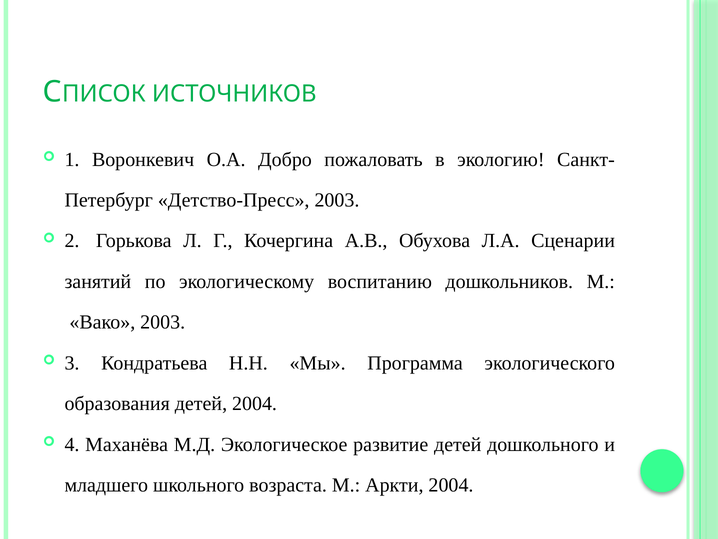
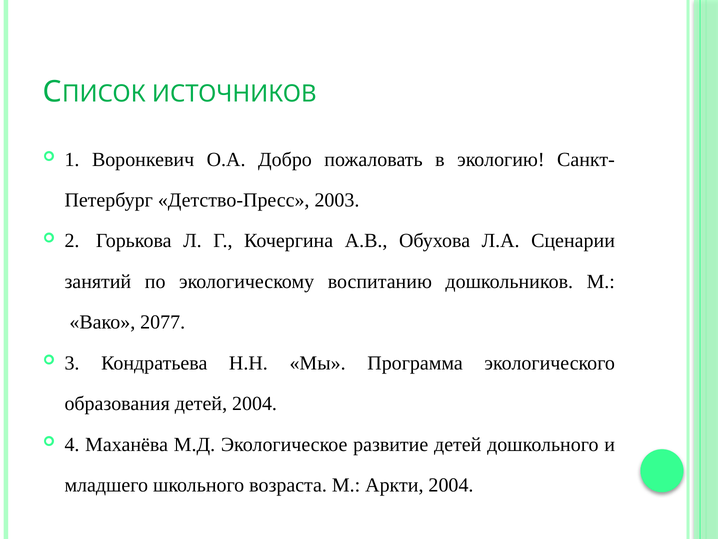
Вако 2003: 2003 -> 2077 (163, 322)
